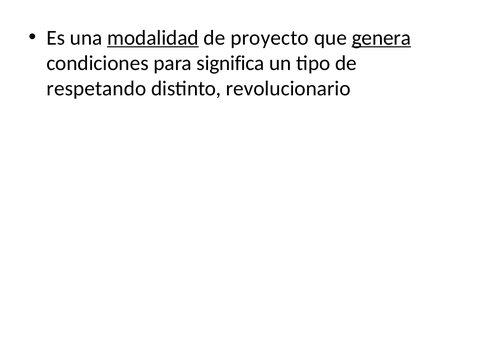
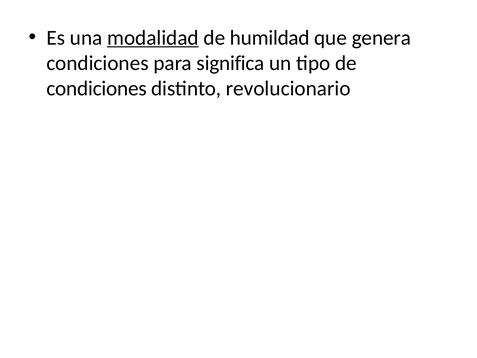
proyecto: proyecto -> humildad (270, 38)
genera underline: present -> none (381, 38)
respetando: respetando -> condiciones (97, 89)
